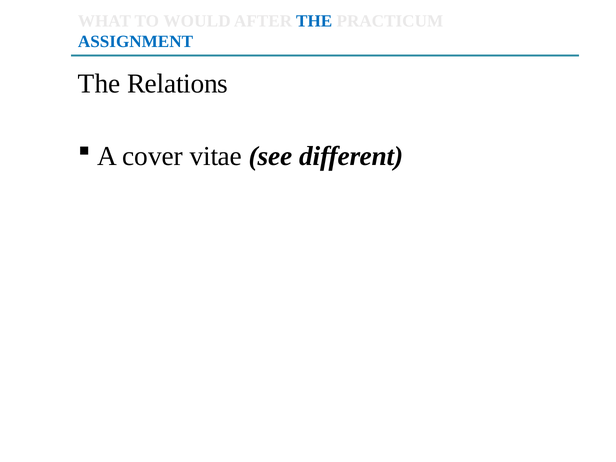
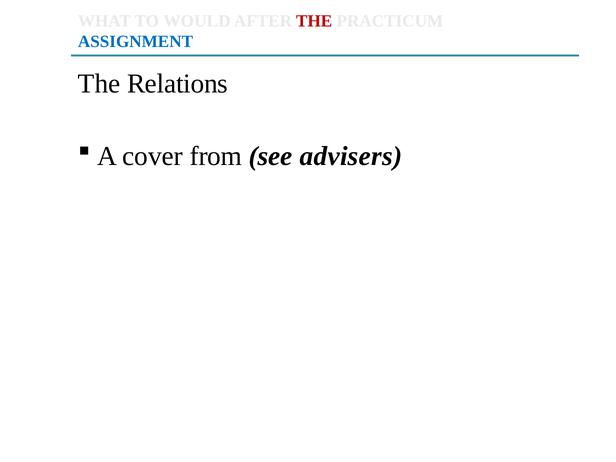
THE colour: blue -> red (314, 21)
vitae: vitae -> from (216, 156)
different: different -> advisers (351, 156)
